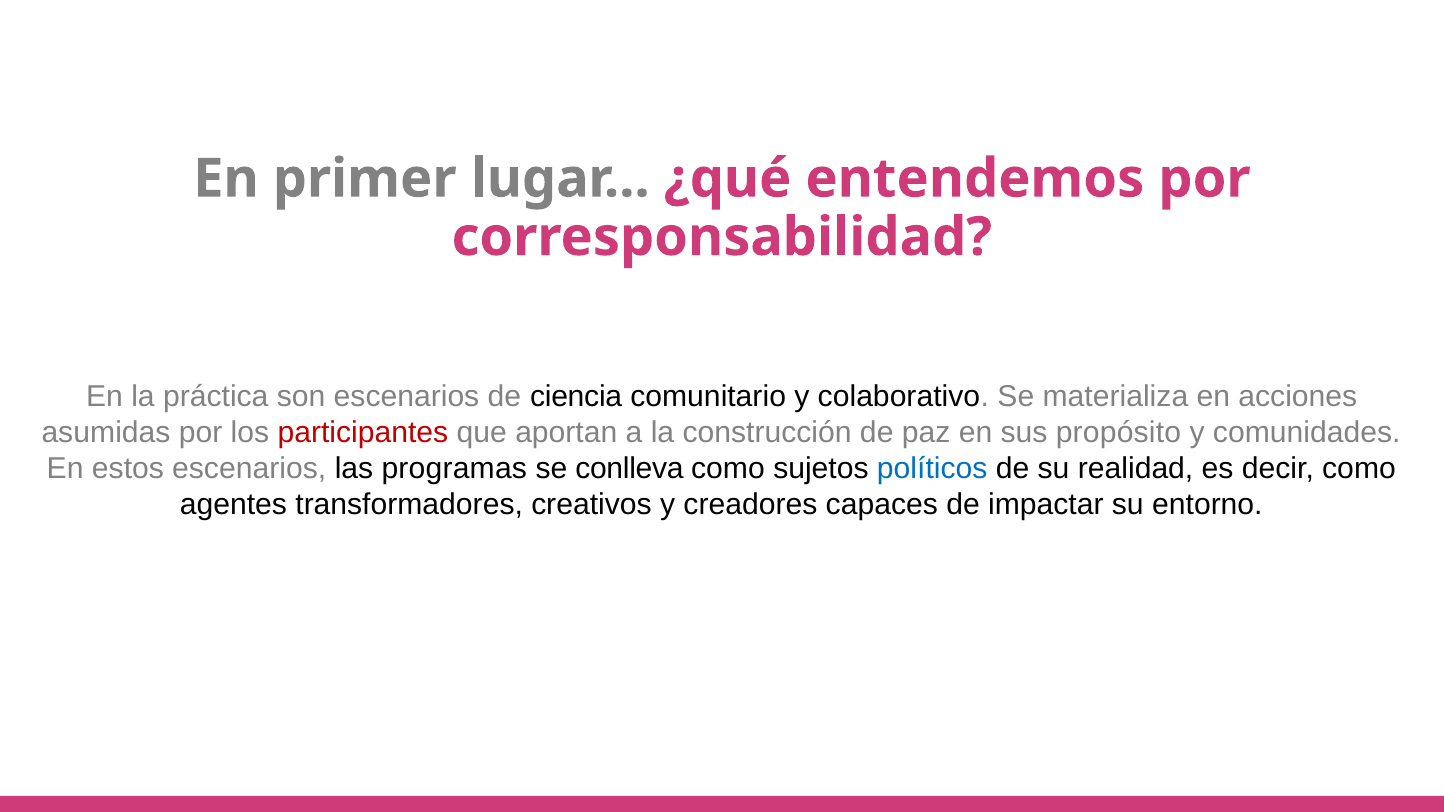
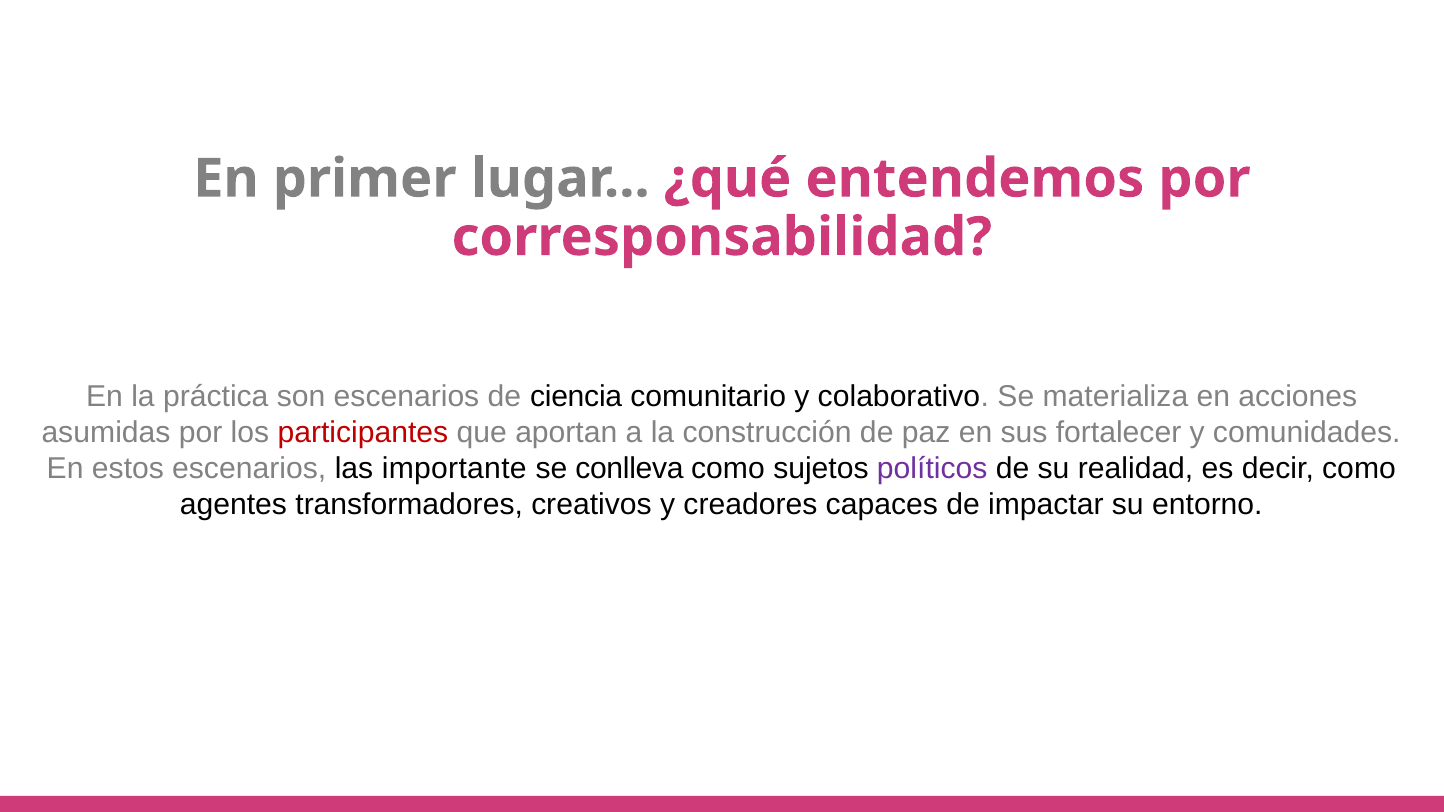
propósito: propósito -> fortalecer (1119, 432)
programas: programas -> importante (454, 469)
políticos colour: blue -> purple (932, 469)
